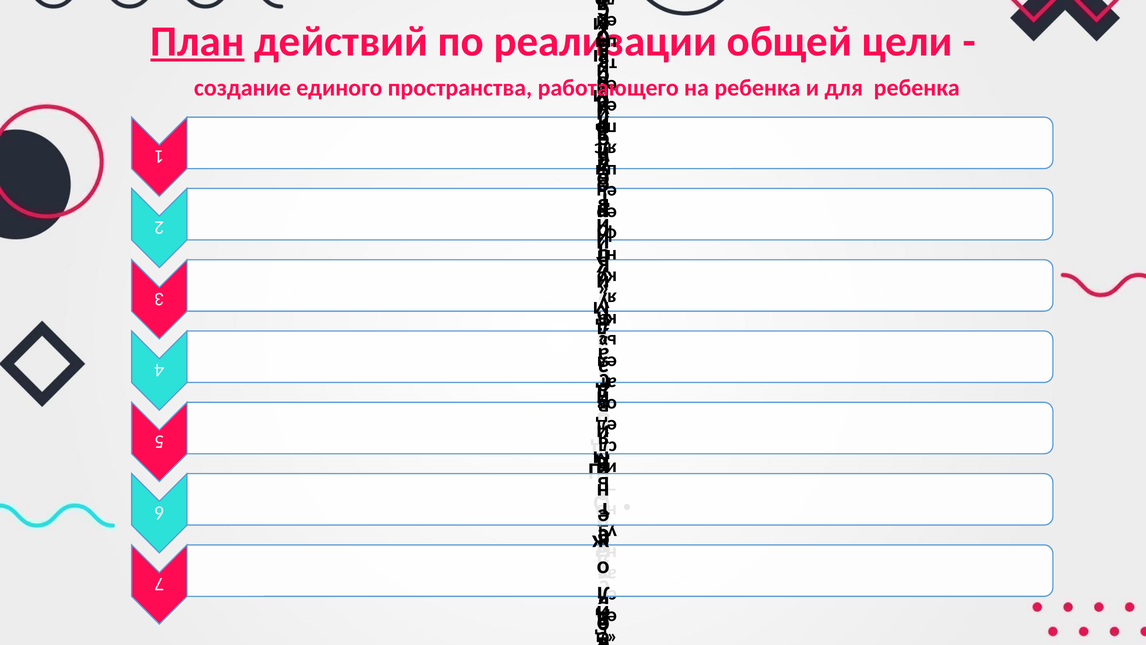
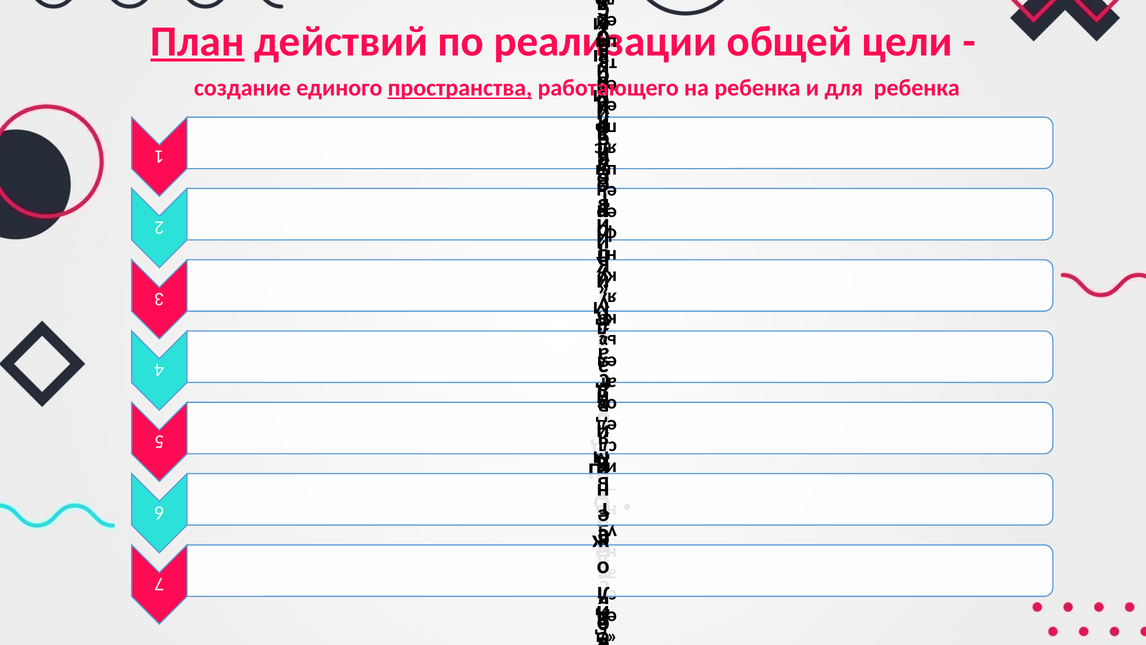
пространства underline: none -> present (460, 88)
